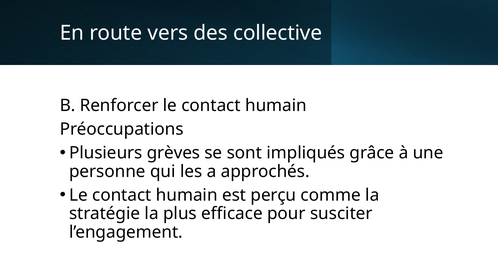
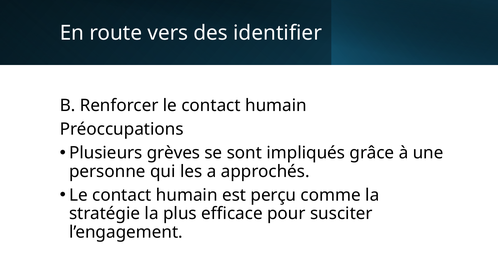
collective: collective -> identifier (278, 33)
